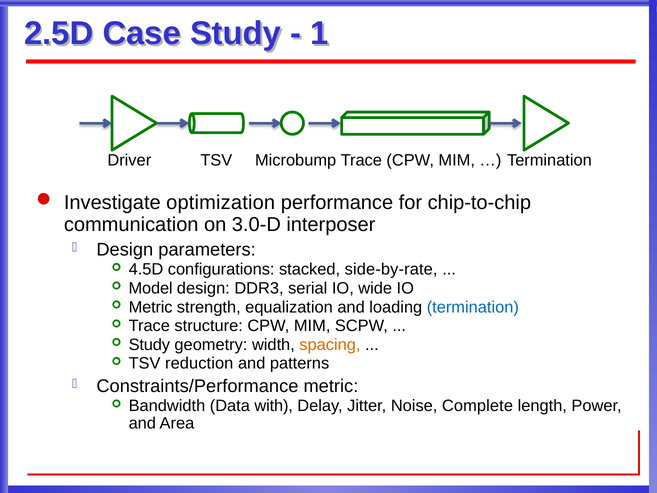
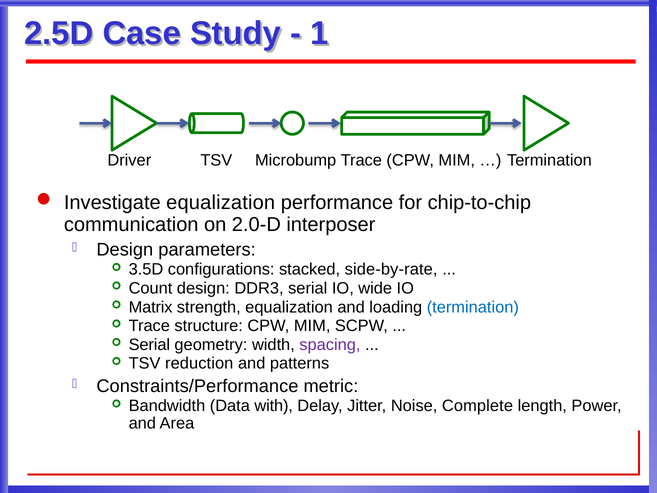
Investigate optimization: optimization -> equalization (221, 202)
3.0-D: 3.0-D -> 2.0-D (256, 225)
4.5D: 4.5D -> 3.5D (146, 269)
Model: Model -> Count (151, 288)
Metric: Metric -> Matrix (151, 307)
Study: Study -> Serial (149, 345)
spacing colour: orange -> purple (330, 345)
